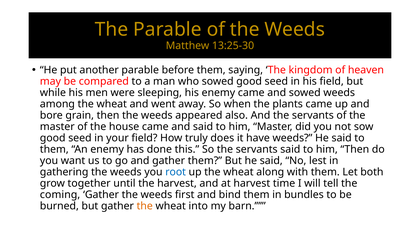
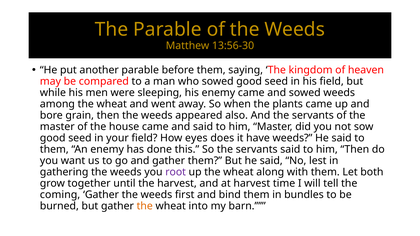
13:25-30: 13:25-30 -> 13:56-30 (233, 46)
truly: truly -> eyes (196, 138)
root colour: blue -> purple (176, 172)
